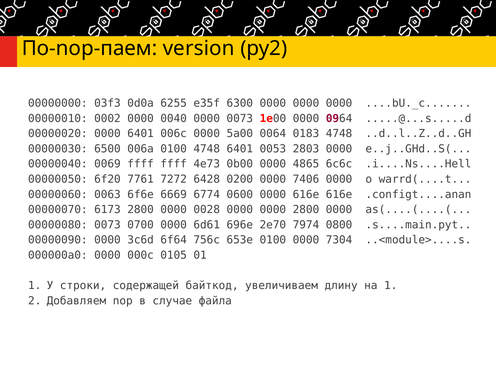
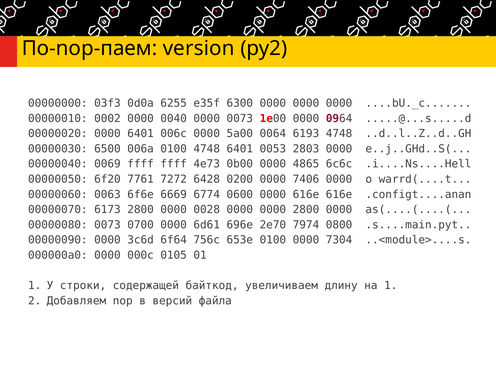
0183: 0183 -> 6193 (306, 134)
случае: случае -> версий (172, 301)
